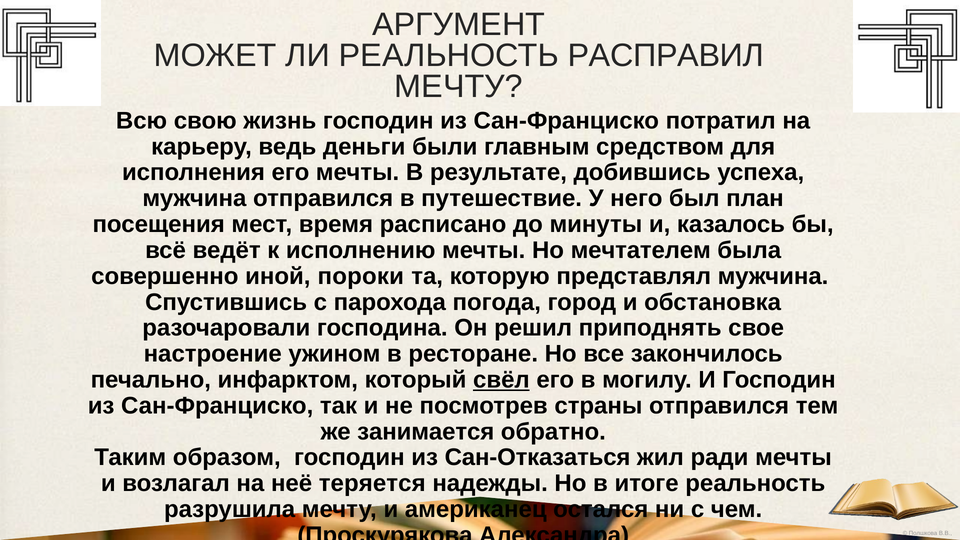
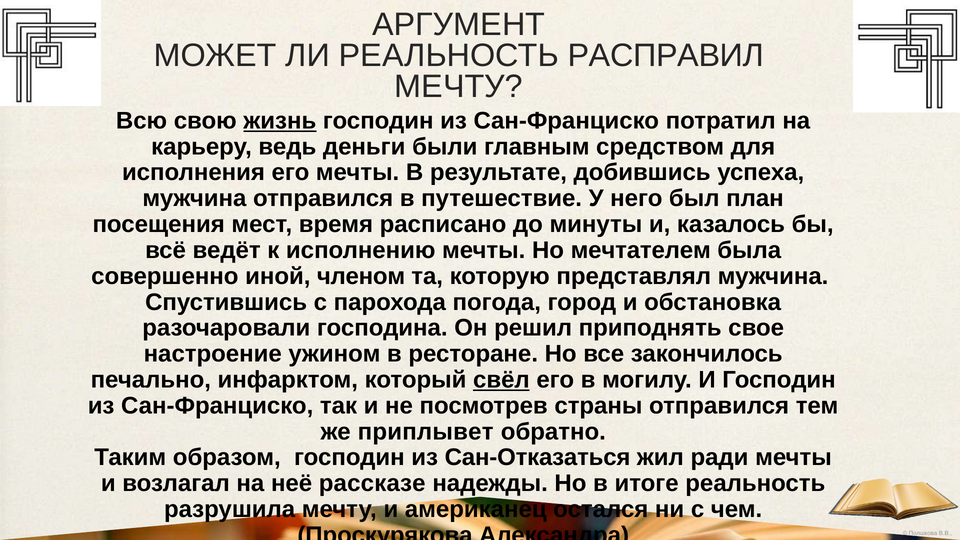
жизнь underline: none -> present (280, 121)
пороки: пороки -> членом (361, 276)
занимается: занимается -> приплывет (426, 432)
теряется: теряется -> рассказе (372, 483)
